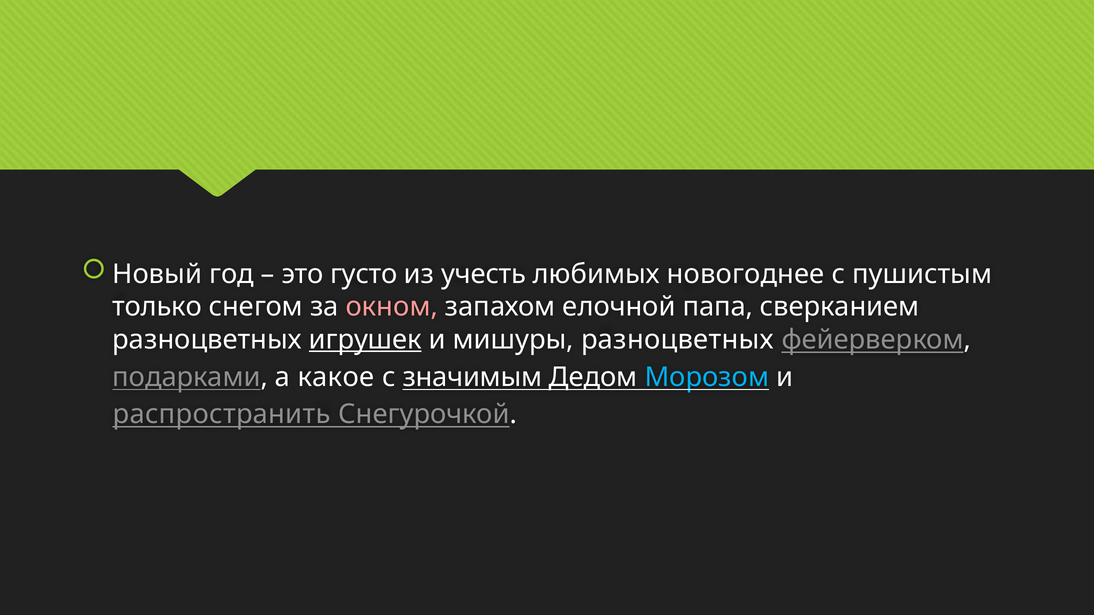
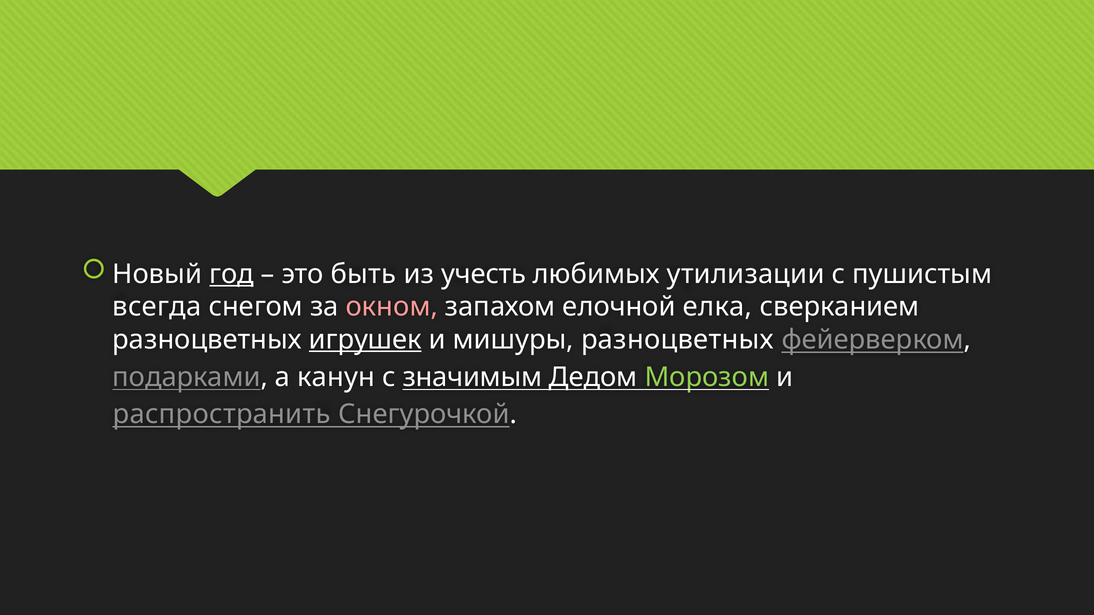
год underline: none -> present (231, 274)
густо: густо -> быть (364, 274)
новогоднее: новогоднее -> утилизации (746, 274)
только: только -> всегда (157, 307)
папа: папа -> елка (718, 307)
какое: какое -> канун (336, 377)
Морозом colour: light blue -> light green (707, 377)
